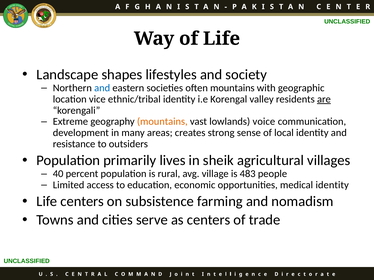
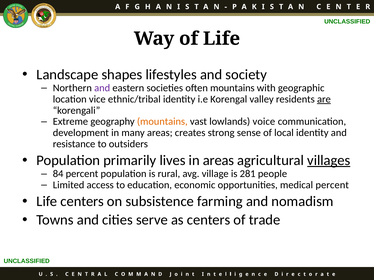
and colour: blue -> purple (102, 88)
in sheik: sheik -> areas (218, 161)
villages underline: none -> present (329, 161)
40: 40 -> 84 (58, 174)
483: 483 -> 281 (248, 174)
medical identity: identity -> percent (332, 185)
